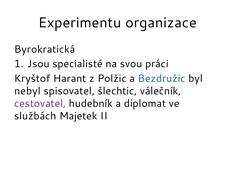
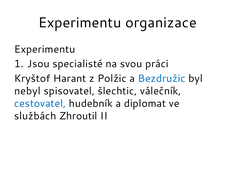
Byrokratická: Byrokratická -> Experimentu (45, 49)
cestovatel colour: purple -> blue (40, 104)
Majetek: Majetek -> Zhroutil (78, 116)
